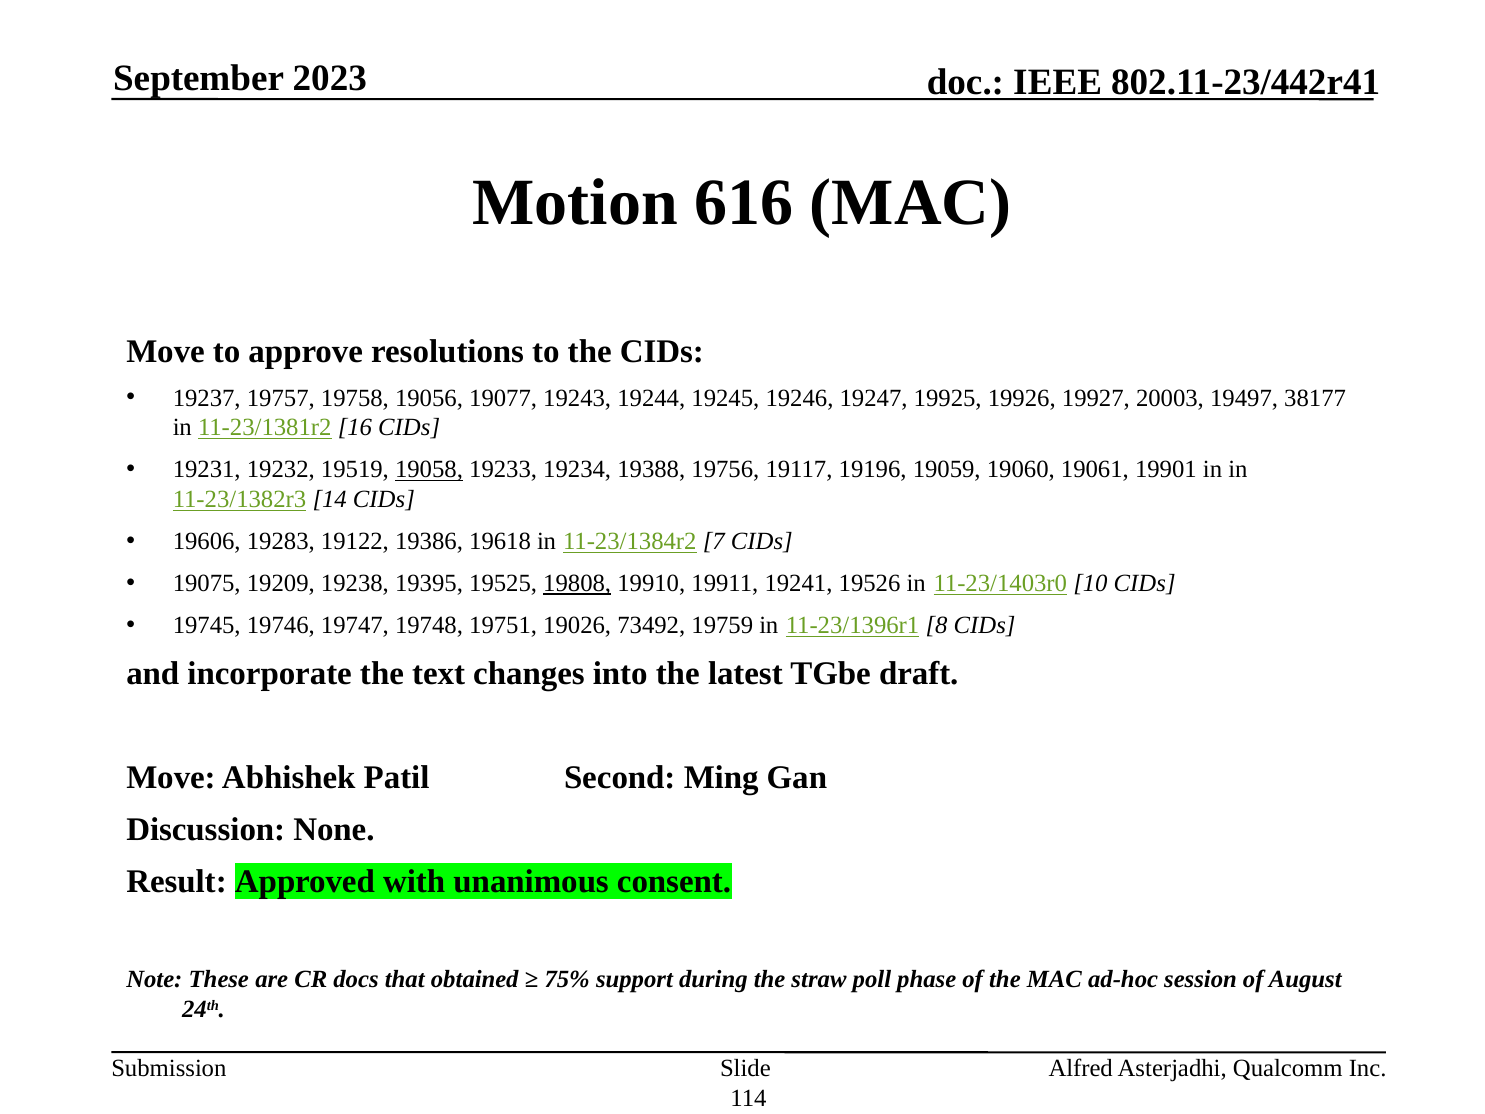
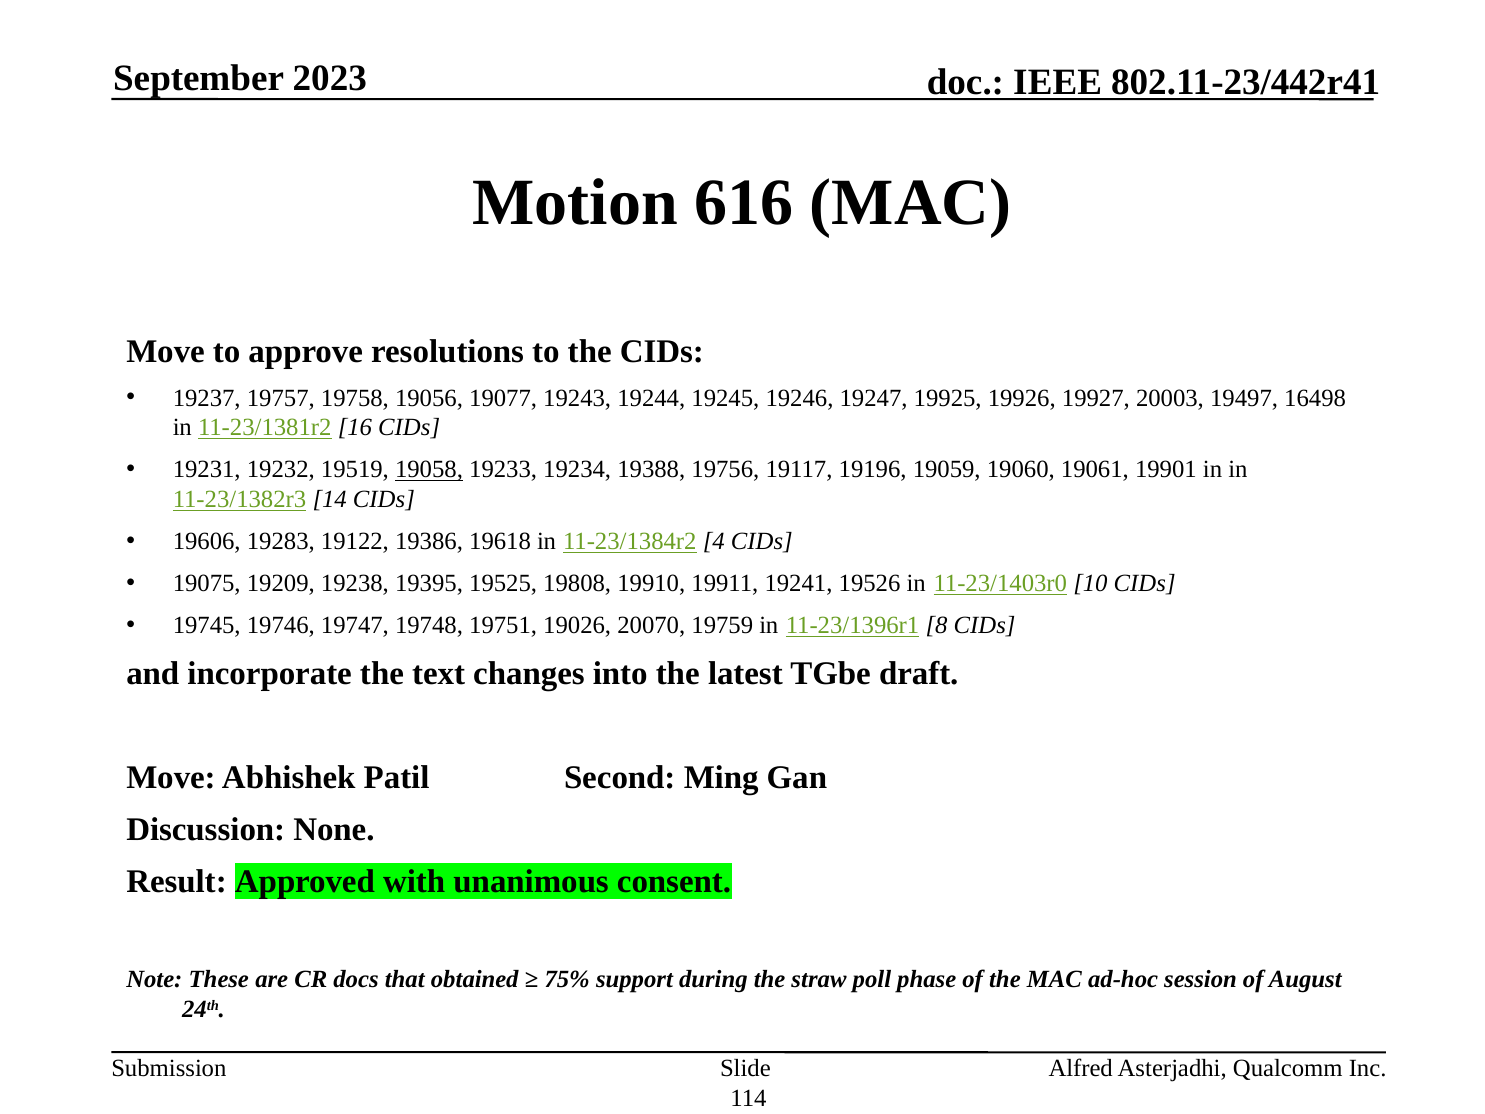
38177: 38177 -> 16498 (1315, 398)
7: 7 -> 4 (714, 541)
19808 underline: present -> none (577, 583)
73492: 73492 -> 20070 (651, 626)
